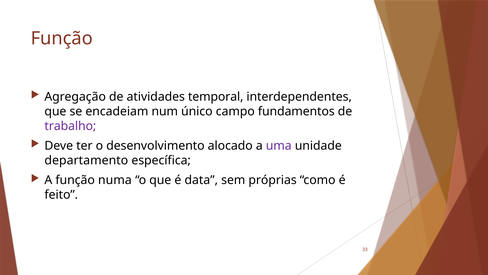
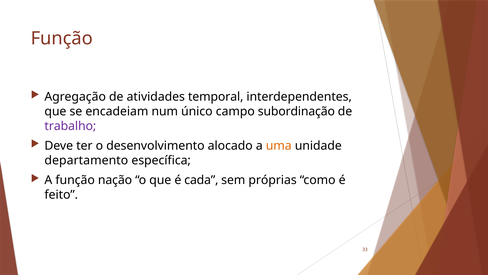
fundamentos: fundamentos -> subordinação (296, 111)
uma colour: purple -> orange (279, 145)
numa: numa -> nação (115, 180)
data: data -> cada (201, 180)
